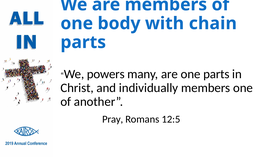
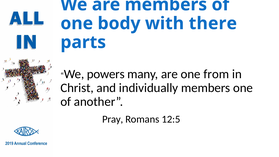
chain: chain -> there (213, 23)
one parts: parts -> from (216, 74)
